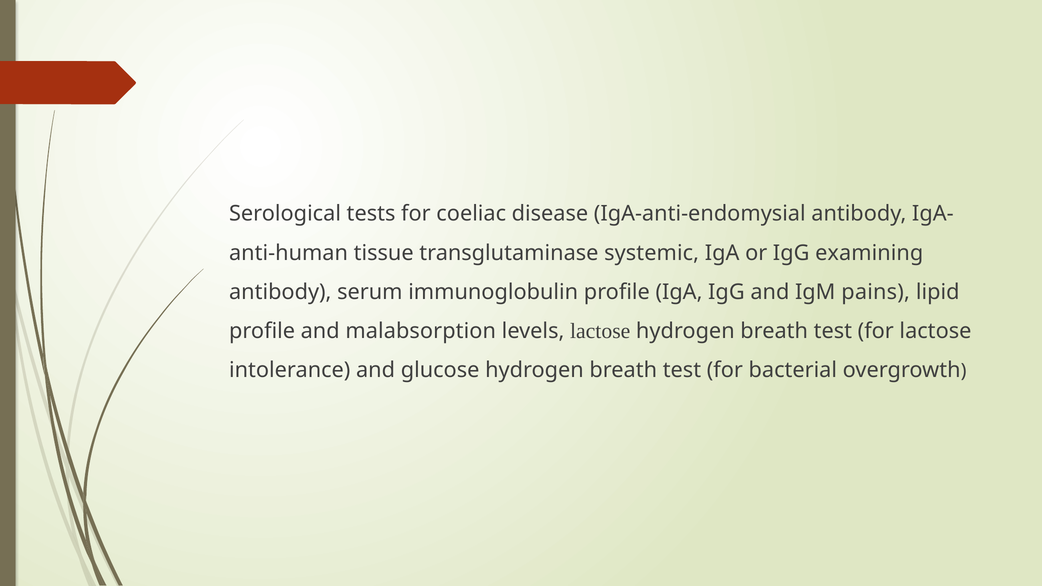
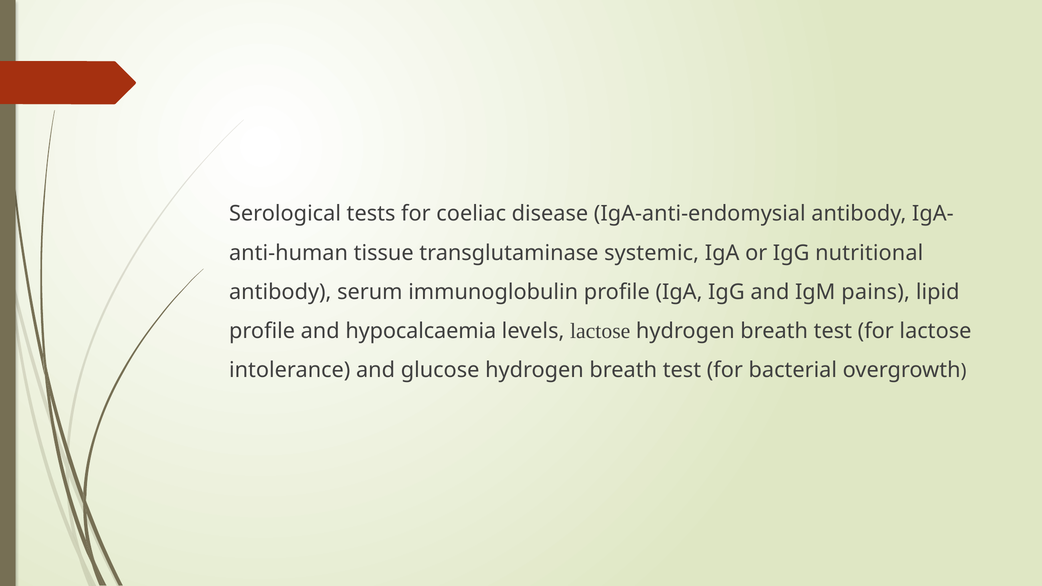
examining: examining -> nutritional (869, 253)
malabsorption: malabsorption -> hypocalcaemia (421, 331)
